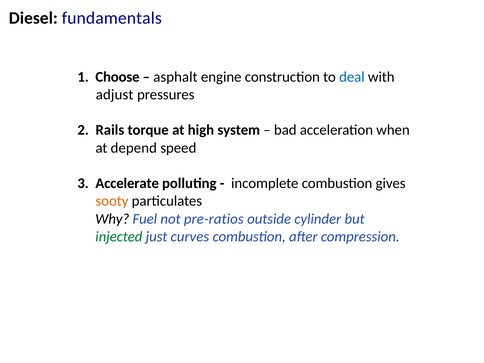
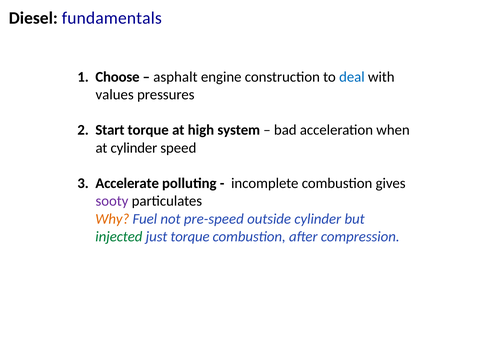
adjust: adjust -> values (115, 95)
Rails: Rails -> Start (110, 130)
at depend: depend -> cylinder (134, 148)
sooty colour: orange -> purple (112, 201)
Why colour: black -> orange (112, 219)
pre-ratios: pre-ratios -> pre-speed (214, 219)
just curves: curves -> torque (190, 237)
